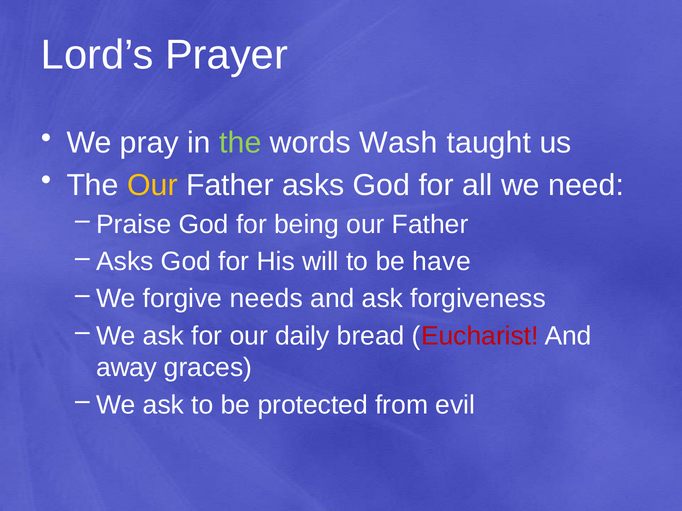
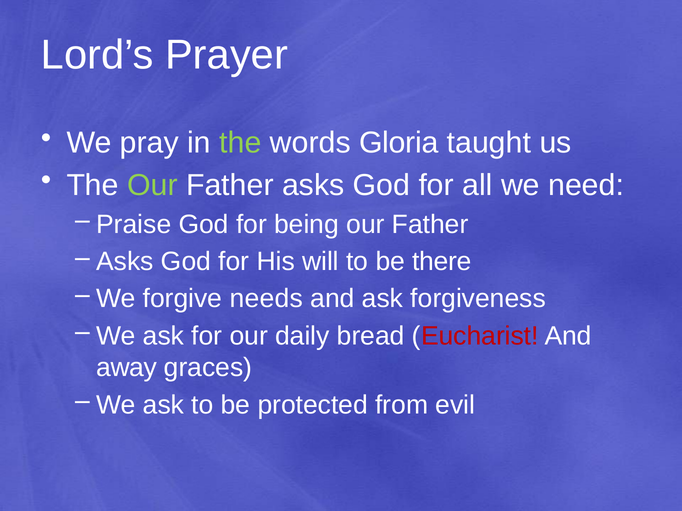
Wash: Wash -> Gloria (399, 143)
Our colour: yellow -> light green (152, 186)
have: have -> there (442, 262)
